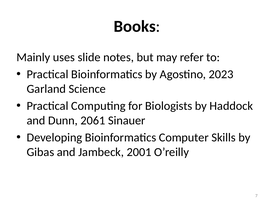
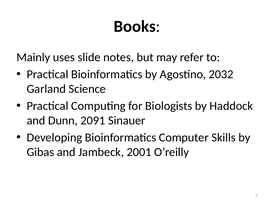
2023: 2023 -> 2032 (221, 75)
2061: 2061 -> 2091 (93, 121)
